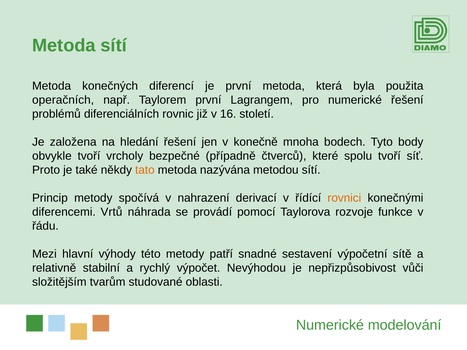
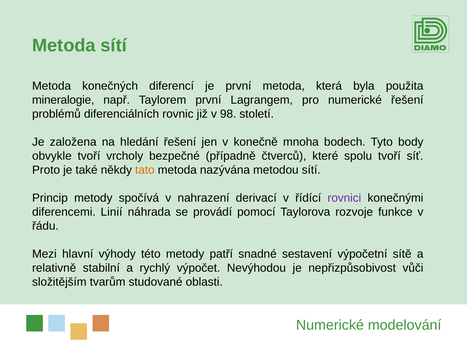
operačních: operačních -> mineralogie (63, 100)
16: 16 -> 98 (228, 114)
rovnici colour: orange -> purple (344, 198)
Vrtů: Vrtů -> Linií (112, 212)
